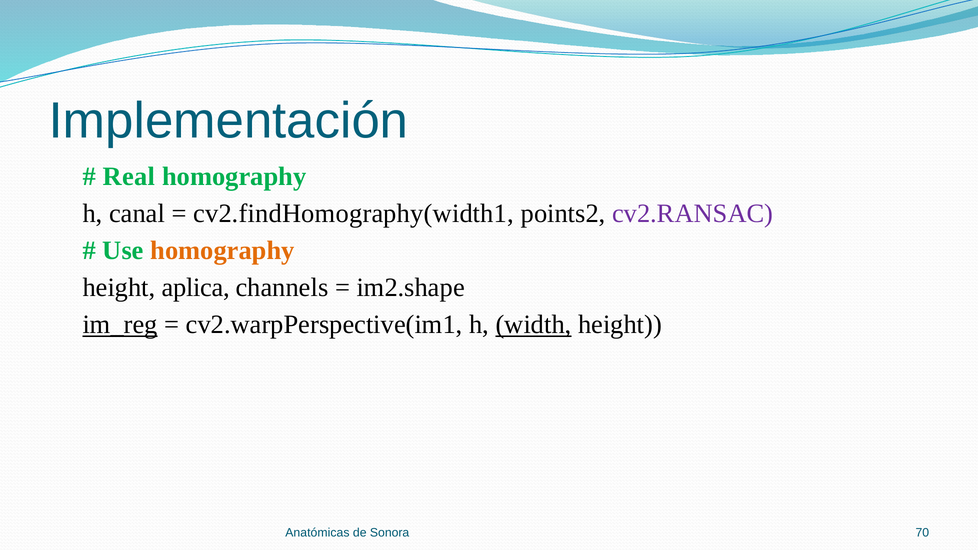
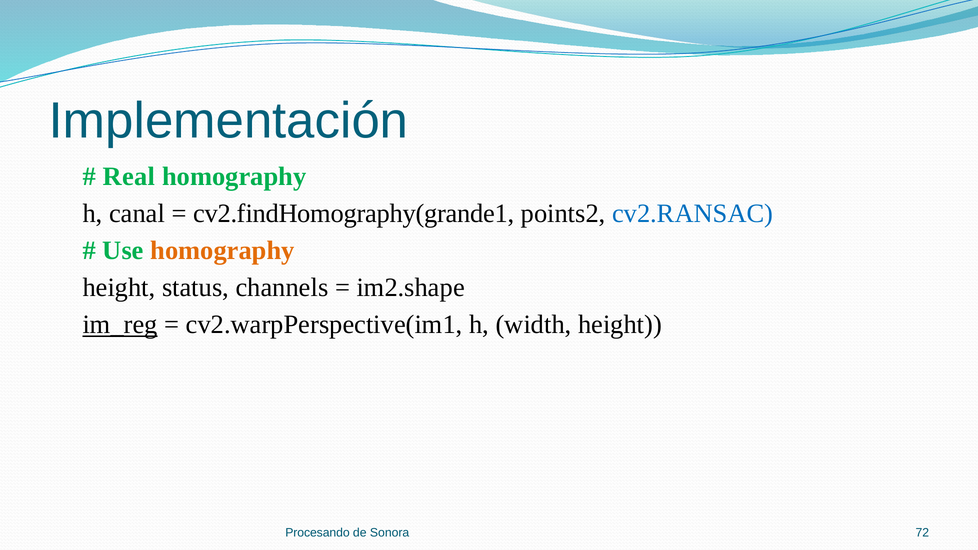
cv2.findHomography(width1: cv2.findHomography(width1 -> cv2.findHomography(grande1 (354, 214)
cv2.RANSAC colour: purple -> blue (693, 214)
aplica: aplica -> status (196, 288)
width underline: present -> none (534, 325)
Anatómicas: Anatómicas -> Procesando (317, 533)
70: 70 -> 72 (922, 533)
